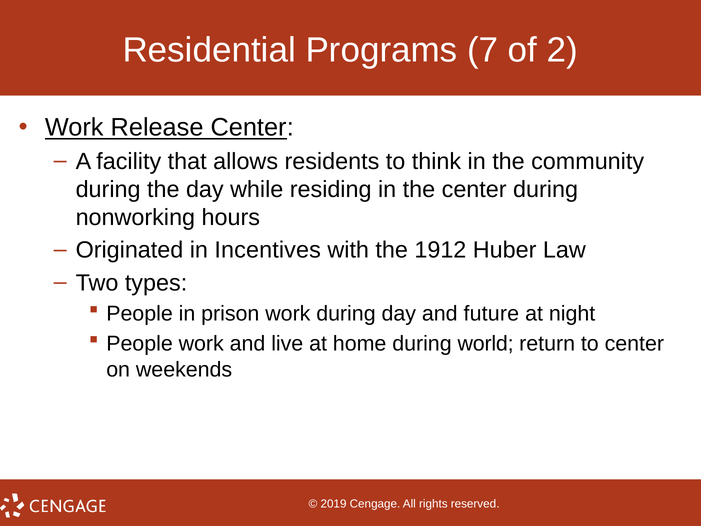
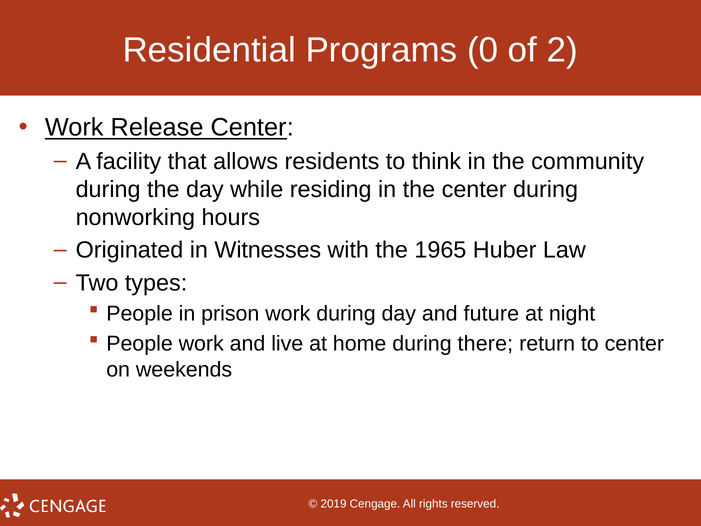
7: 7 -> 0 (483, 50)
Incentives: Incentives -> Witnesses (268, 250)
1912: 1912 -> 1965 (440, 250)
world: world -> there (485, 344)
